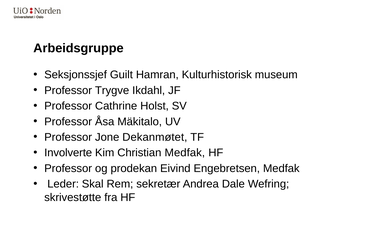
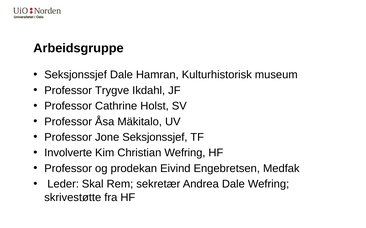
Seksjonssjef Guilt: Guilt -> Dale (121, 75)
Jone Dekanmøtet: Dekanmøtet -> Seksjonssjef (155, 138)
Christian Medfak: Medfak -> Wefring (185, 153)
